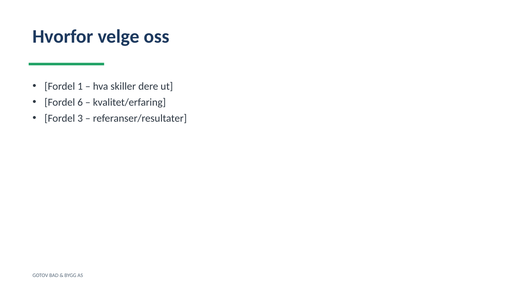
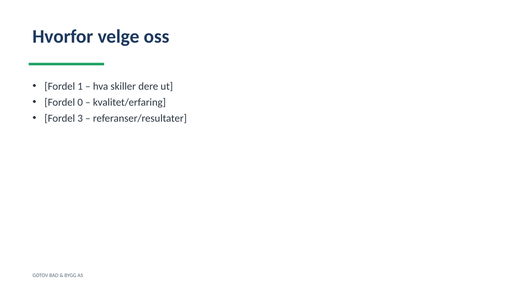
6: 6 -> 0 (80, 103)
